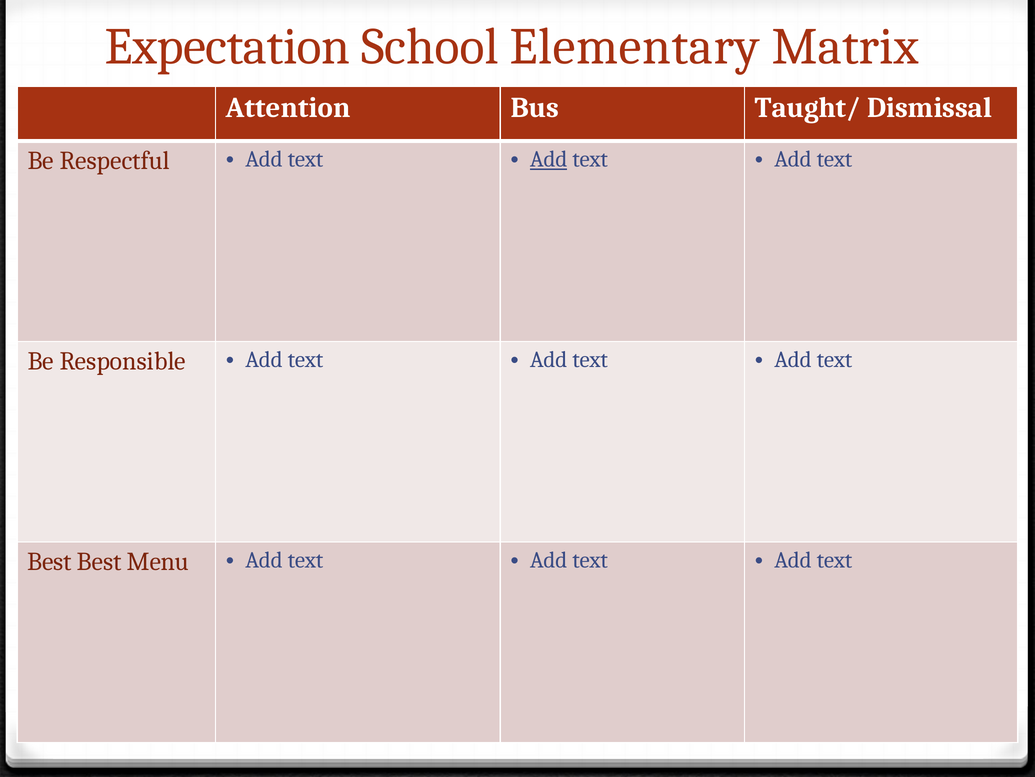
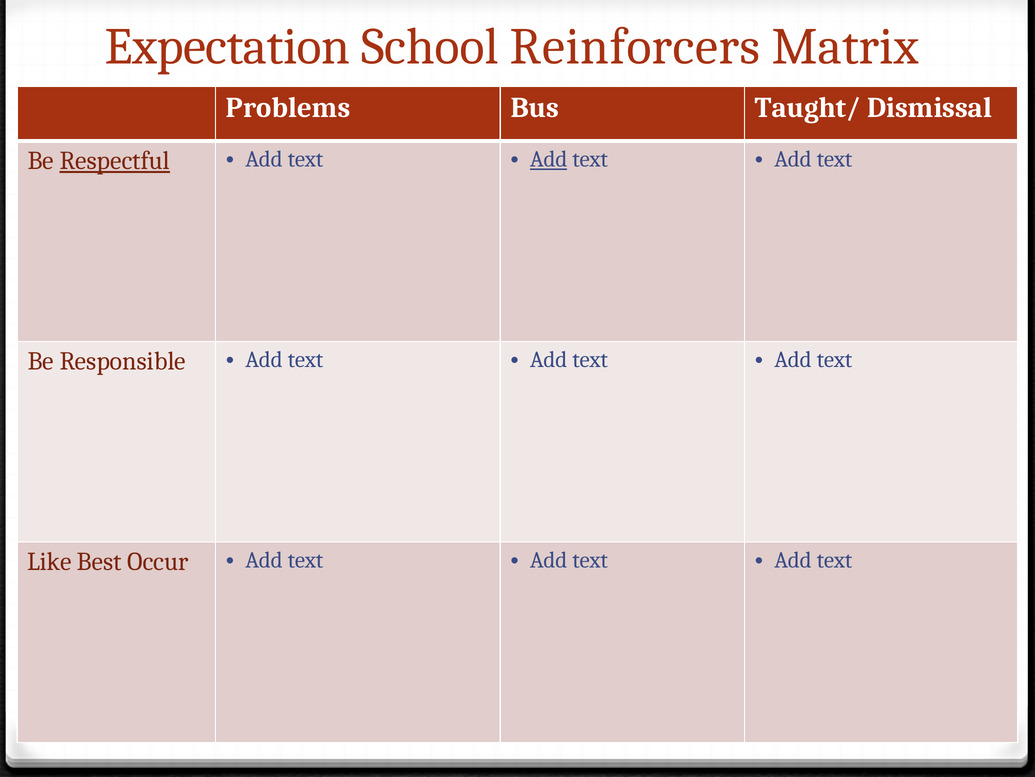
Elementary: Elementary -> Reinforcers (635, 47)
Attention: Attention -> Problems (288, 108)
Respectful underline: none -> present (115, 161)
Best: Best -> Like (49, 561)
Menu: Menu -> Occur (158, 561)
